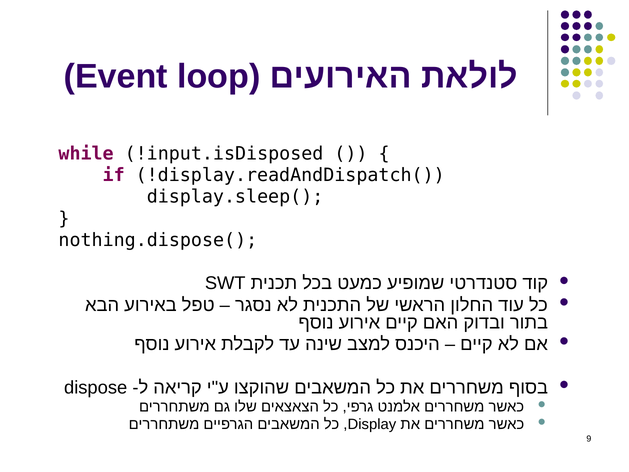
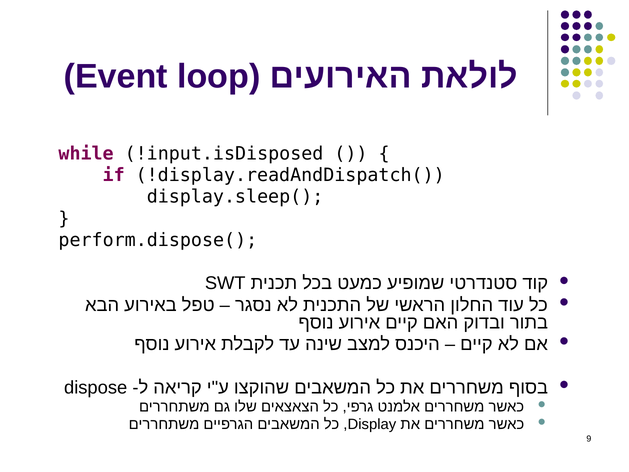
nothing.dispose(: nothing.dispose( -> perform.dispose( (158, 240)
